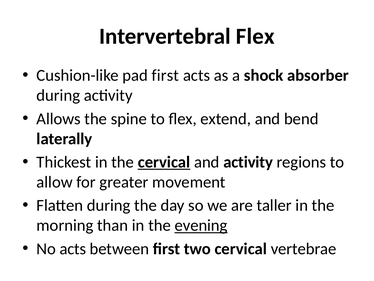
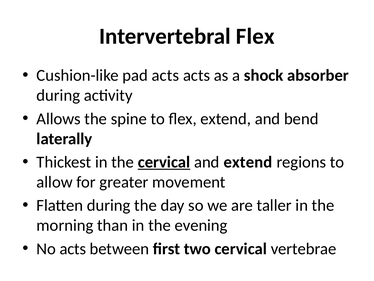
pad first: first -> acts (165, 75)
and activity: activity -> extend (248, 162)
evening underline: present -> none (201, 225)
